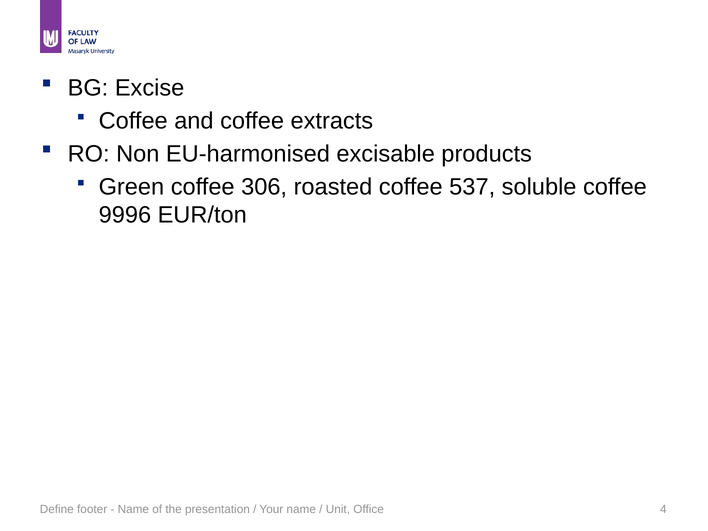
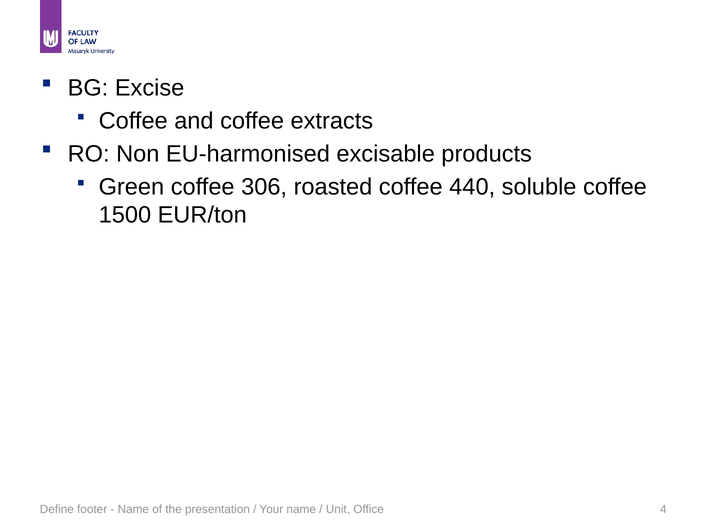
537: 537 -> 440 (472, 187)
9996: 9996 -> 1500 (125, 215)
